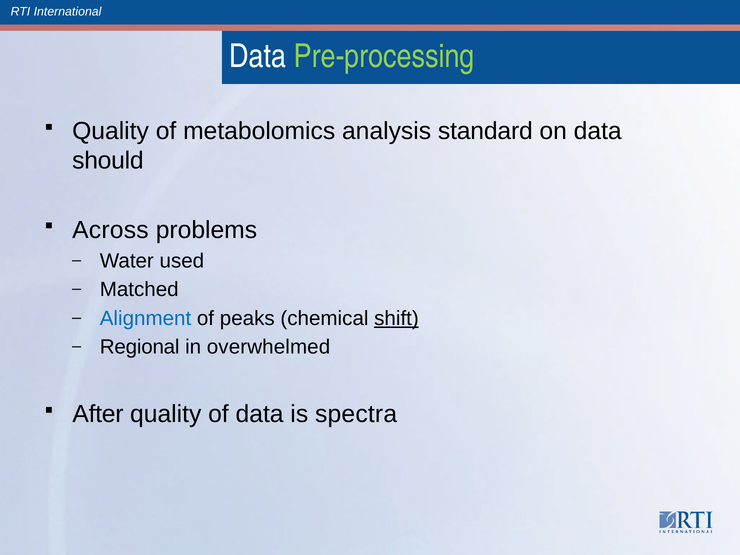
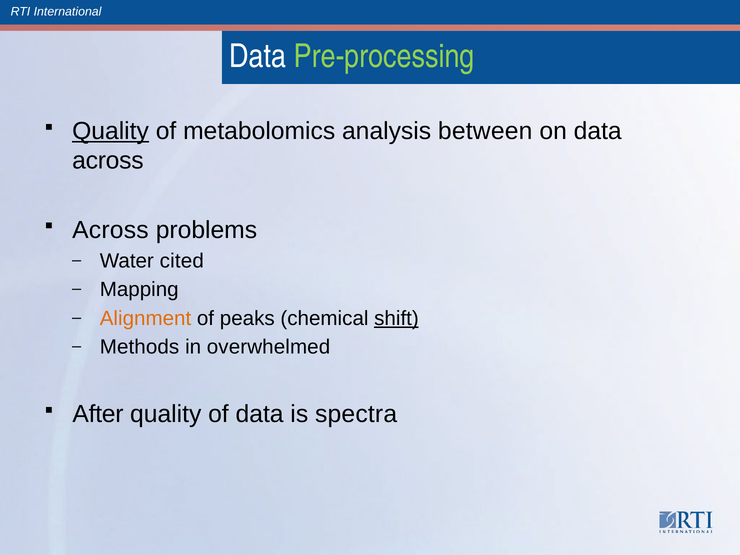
Quality underline: none -> present (111, 131)
standard: standard -> between (485, 131)
should: should -> across (108, 161)
used: used -> cited (182, 261)
Matched: Matched -> Mapping (139, 290)
Alignment colour: blue -> orange (146, 318)
Regional: Regional -> Methods (140, 347)
